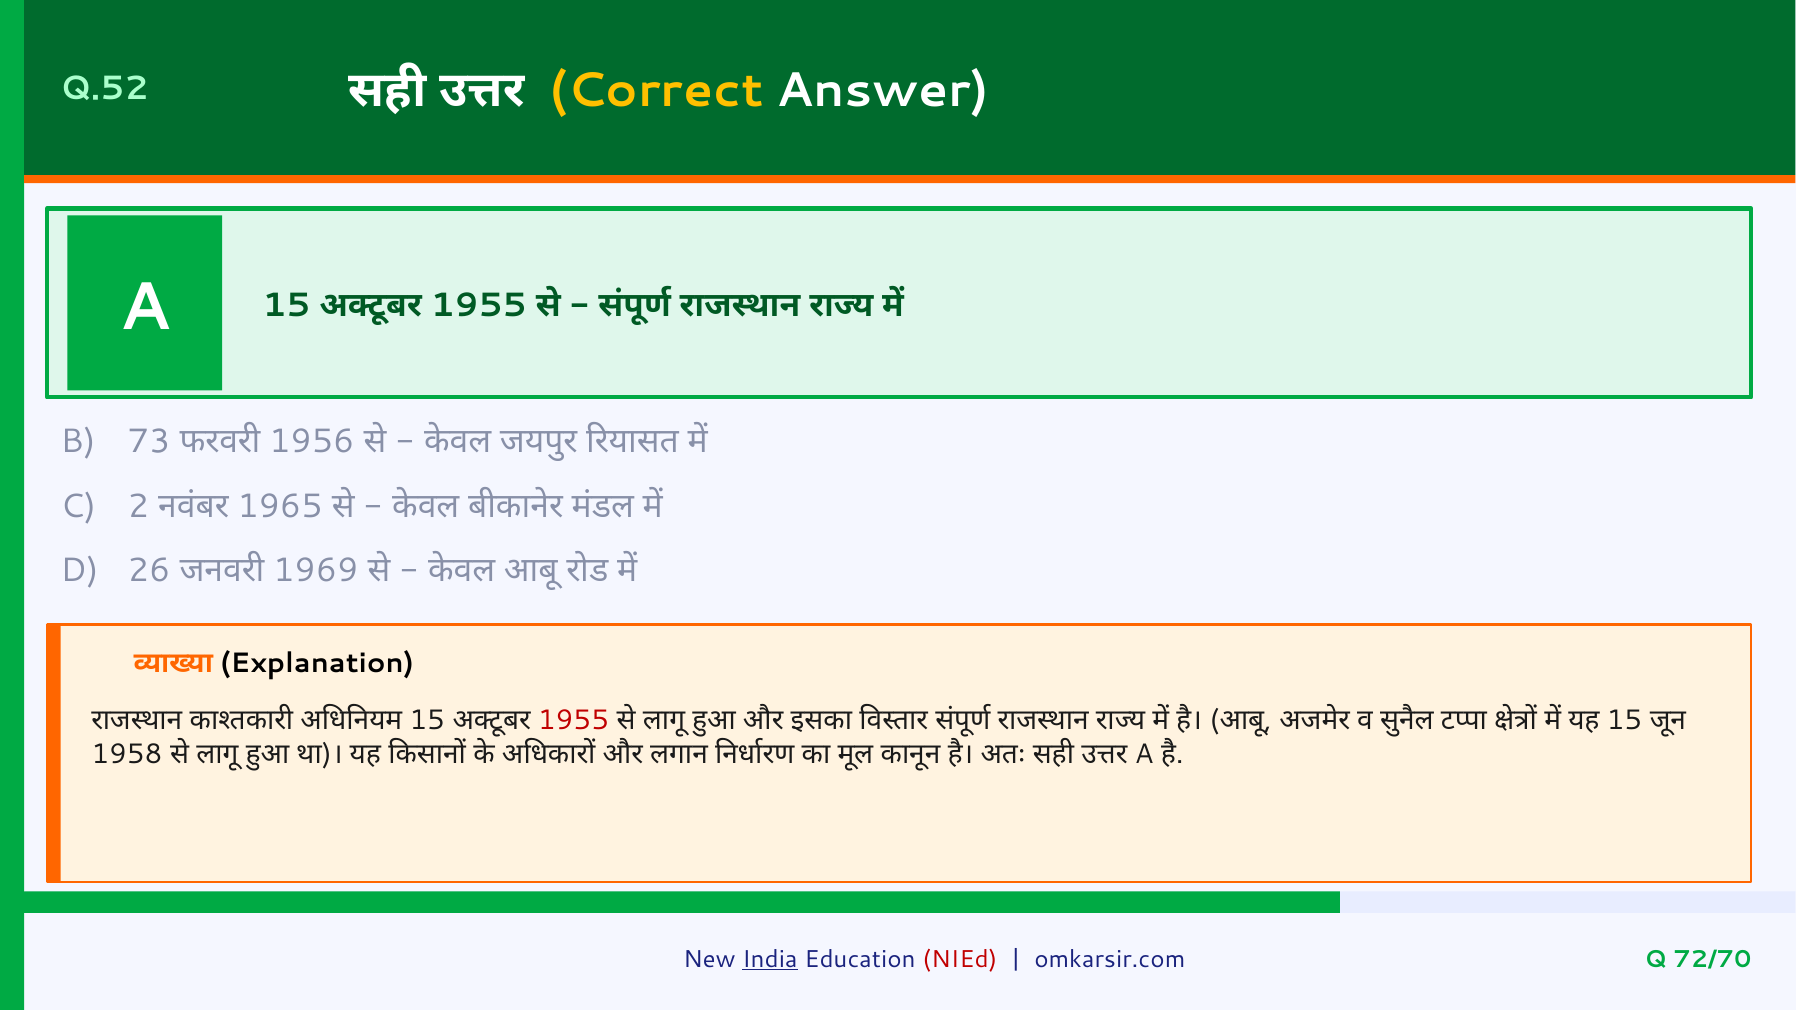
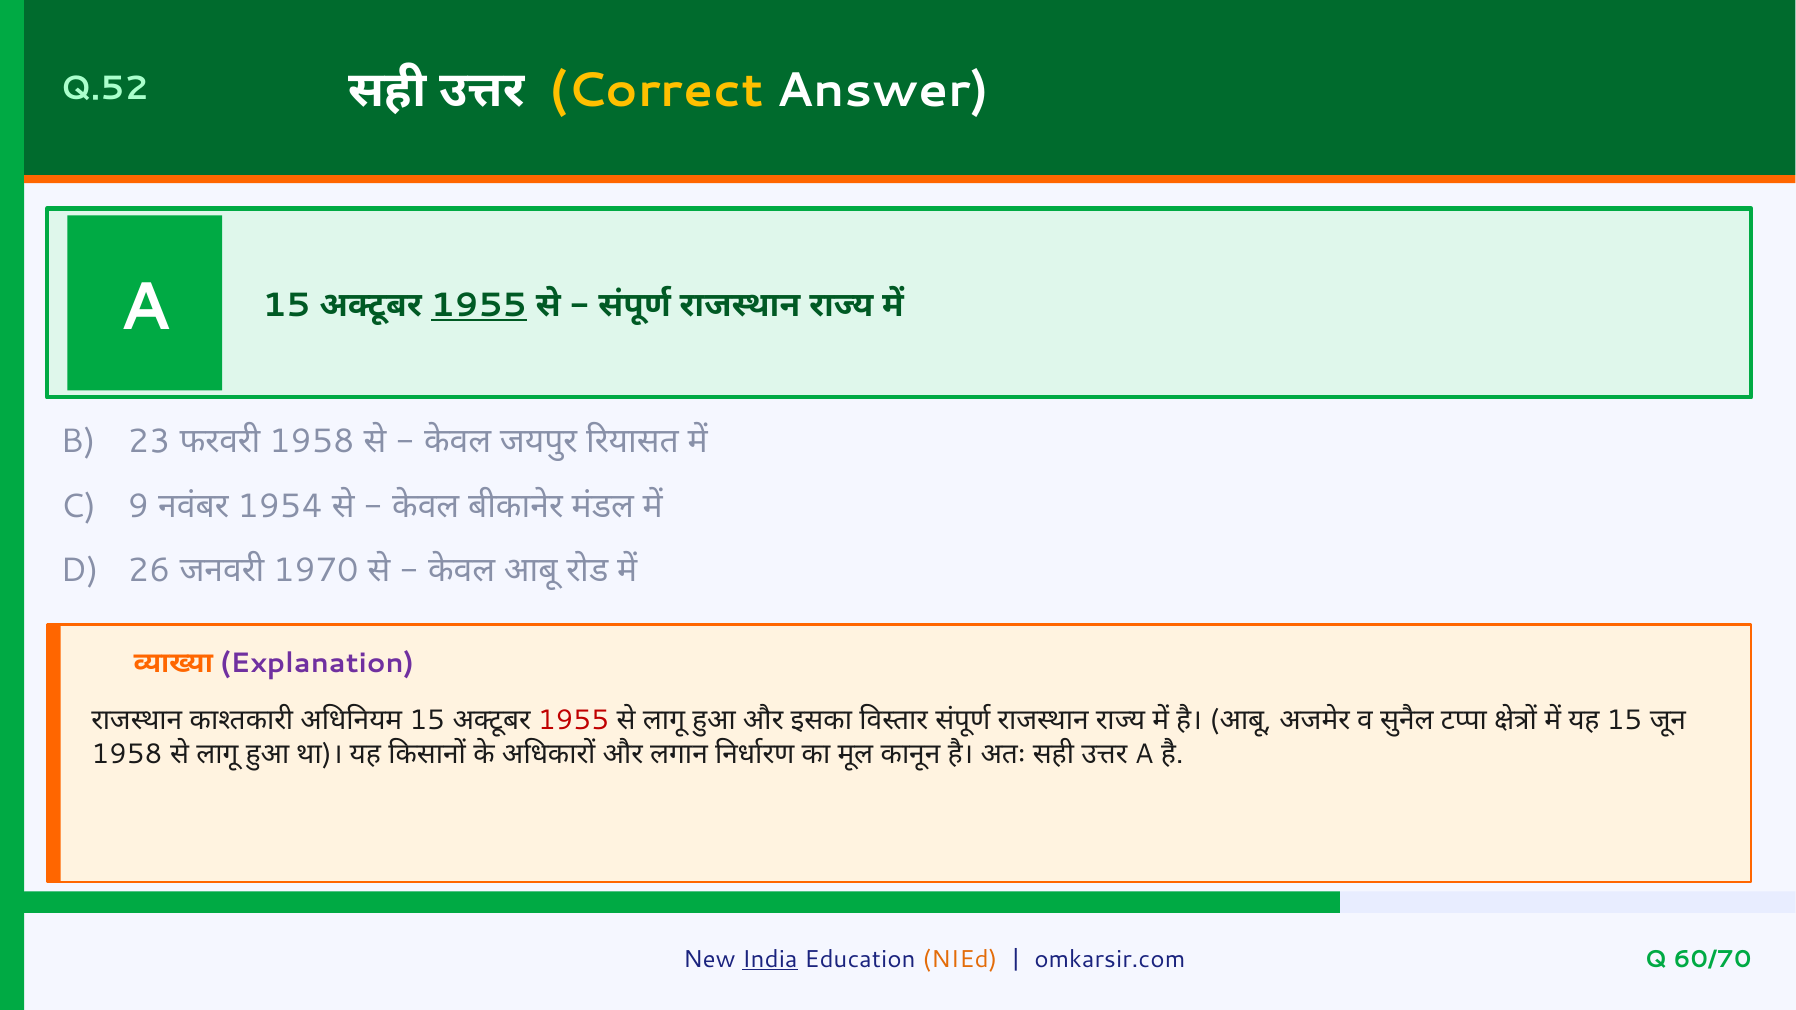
1955 underline: none -> present (479, 305)
73: 73 -> 23 (149, 441)
1956: 1956 -> 1958 (312, 441)
2: 2 -> 9 (138, 506)
1965: 1965 -> 1954 (280, 506)
1969: 1969 -> 1970 (316, 571)
Explanation colour: black -> purple (317, 663)
NIEd colour: red -> orange (960, 959)
72/70: 72/70 -> 60/70 (1712, 959)
